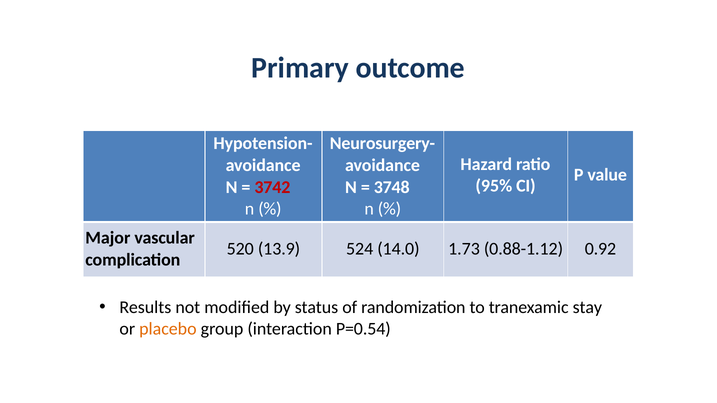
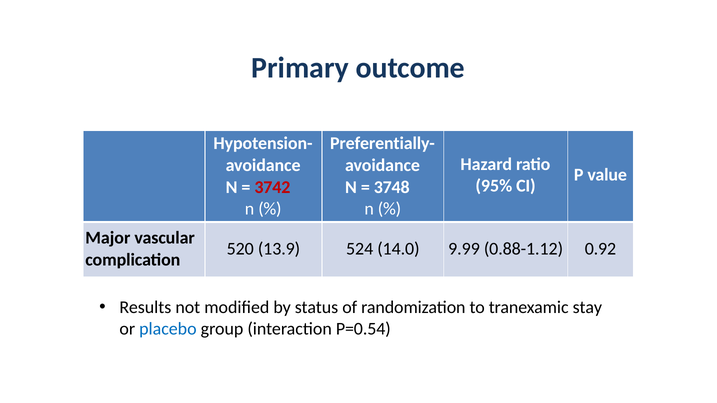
Neurosurgery-: Neurosurgery- -> Preferentially- (382, 144)
1.73: 1.73 -> 9.99 (464, 249)
placebo colour: orange -> blue (168, 329)
